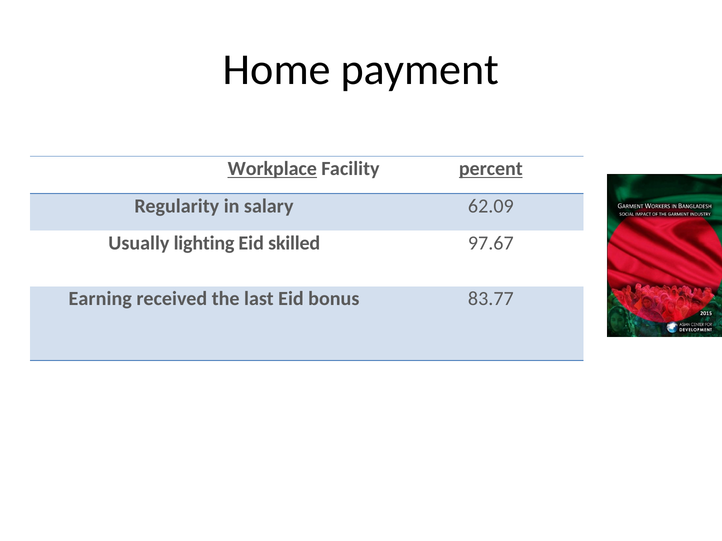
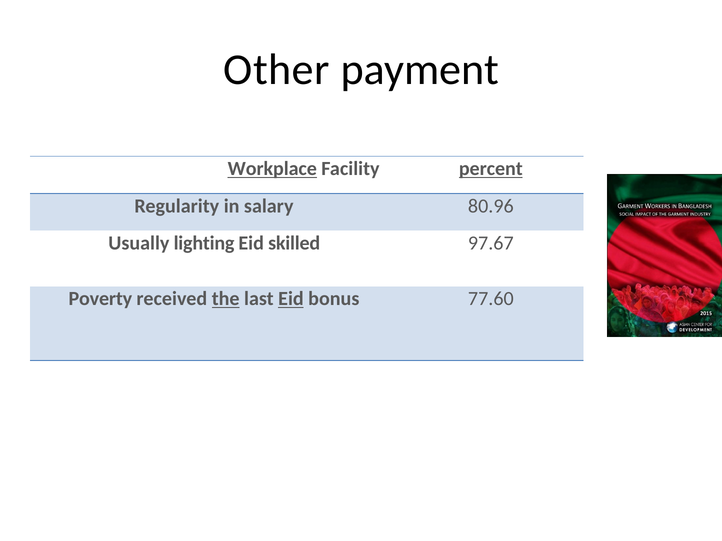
Home: Home -> Other (277, 70)
62.09: 62.09 -> 80.96 (491, 206)
Earning: Earning -> Poverty (100, 299)
the underline: none -> present (226, 299)
Eid underline: none -> present (291, 299)
83.77: 83.77 -> 77.60 (491, 299)
